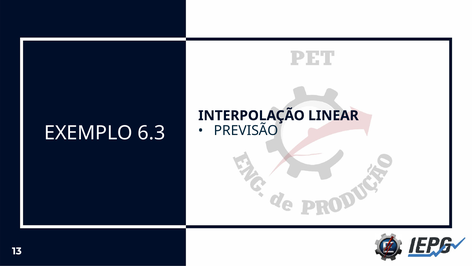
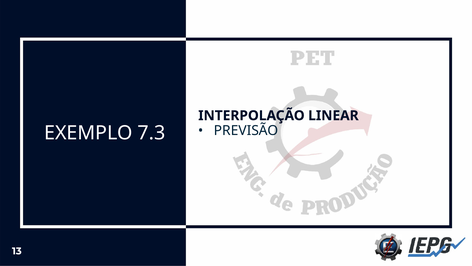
6.3: 6.3 -> 7.3 (151, 133)
